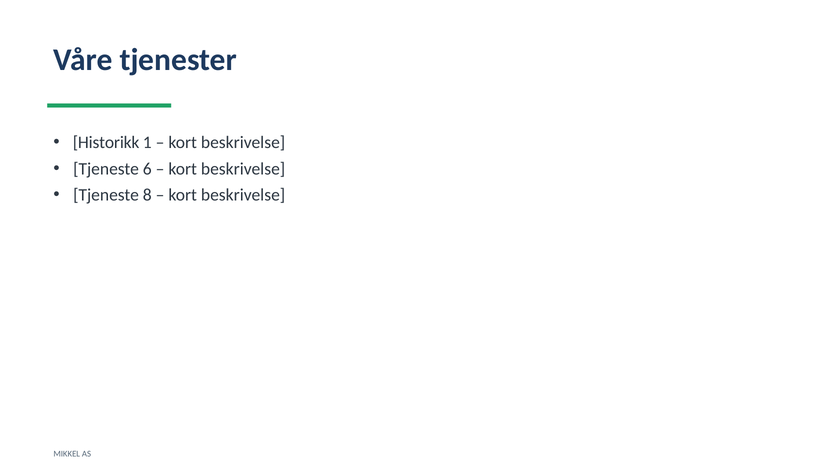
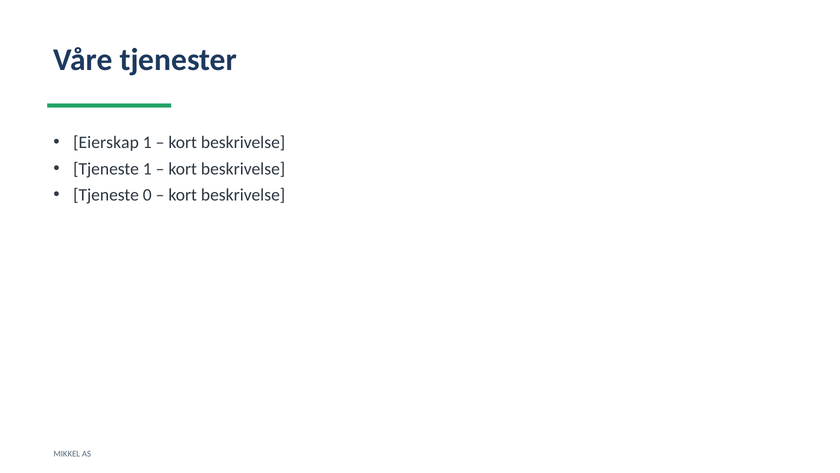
Historikk: Historikk -> Eierskap (106, 142)
Tjeneste 6: 6 -> 1 (147, 169)
8: 8 -> 0 (147, 195)
